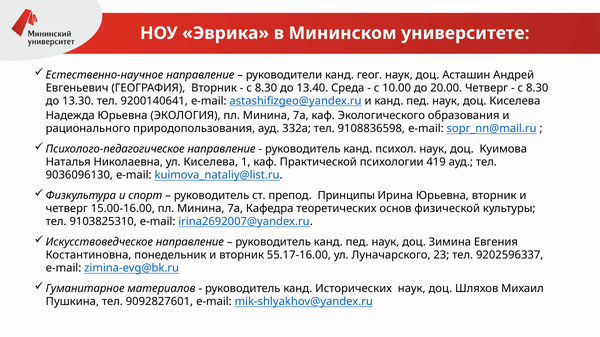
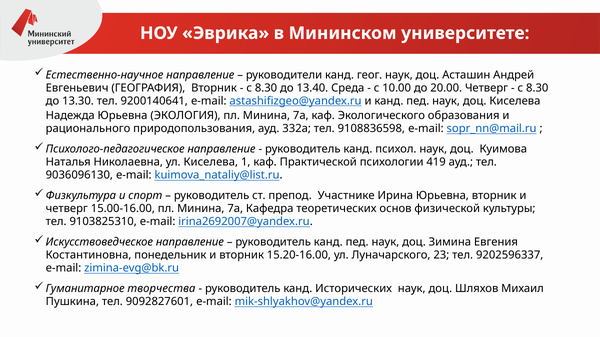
Принципы: Принципы -> Участнике (346, 196)
55.17-16.00: 55.17-16.00 -> 15.20-16.00 (299, 255)
материалов: материалов -> творчества (161, 289)
